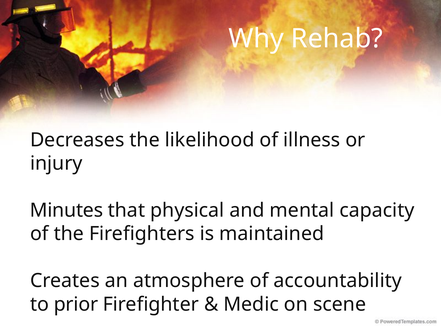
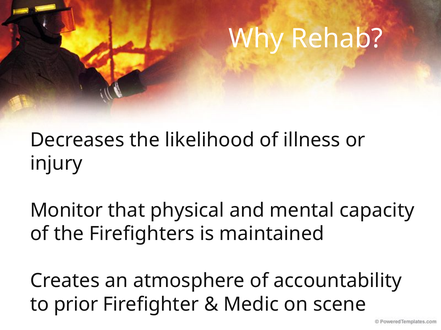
Minutes: Minutes -> Monitor (66, 211)
